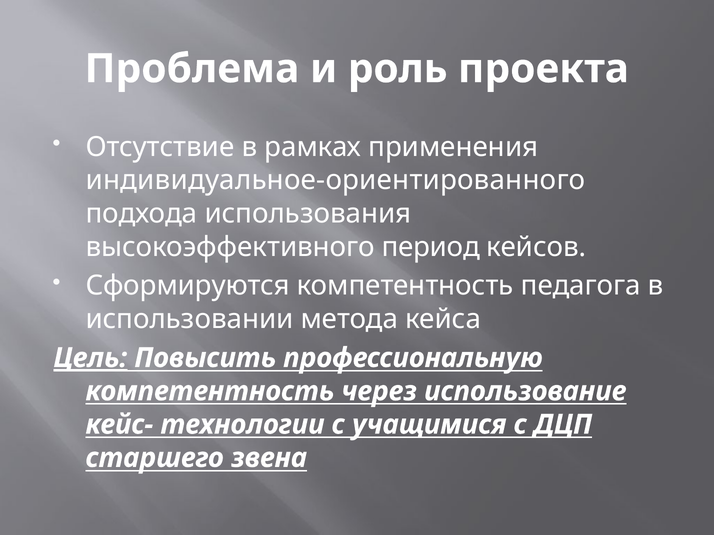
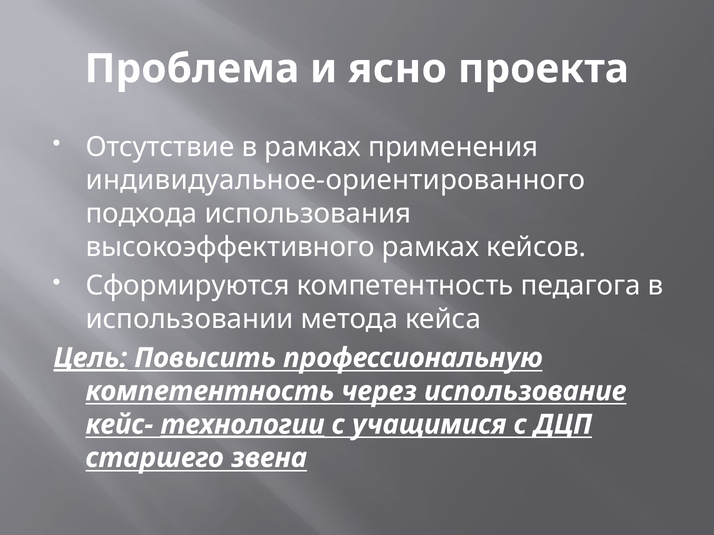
роль: роль -> ясно (397, 69)
высокоэффективного период: период -> рамках (431, 247)
технологии underline: none -> present (243, 425)
